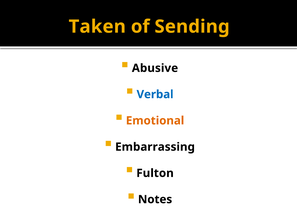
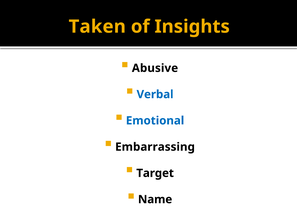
Sending: Sending -> Insights (192, 27)
Emotional colour: orange -> blue (155, 121)
Fulton: Fulton -> Target (155, 174)
Notes: Notes -> Name (155, 200)
